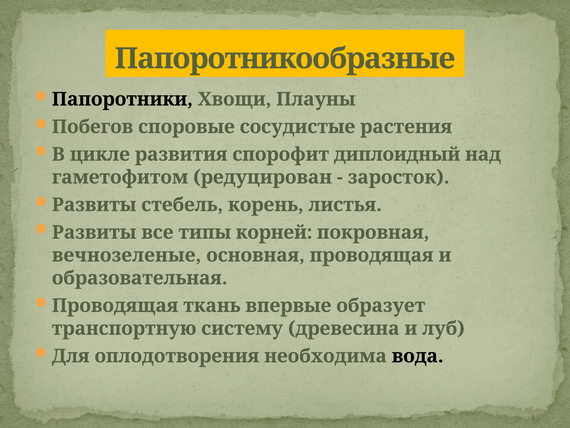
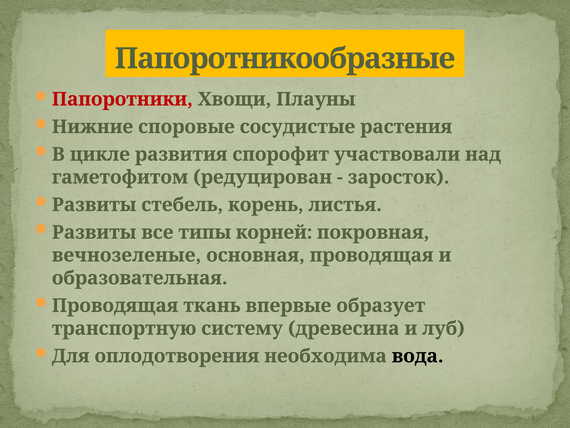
Папоротники colour: black -> red (122, 99)
Побегов: Побегов -> Нижние (93, 127)
диплоидный: диплоидный -> участвовали (397, 154)
